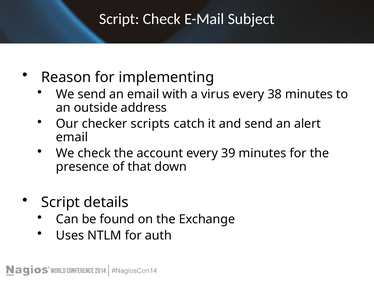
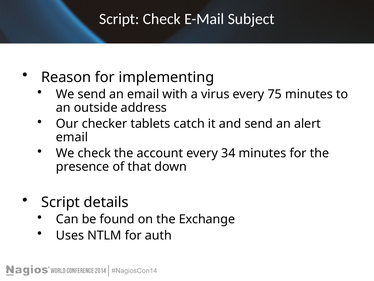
38: 38 -> 75 (275, 94)
scripts: scripts -> tablets (150, 124)
39: 39 -> 34 (228, 153)
